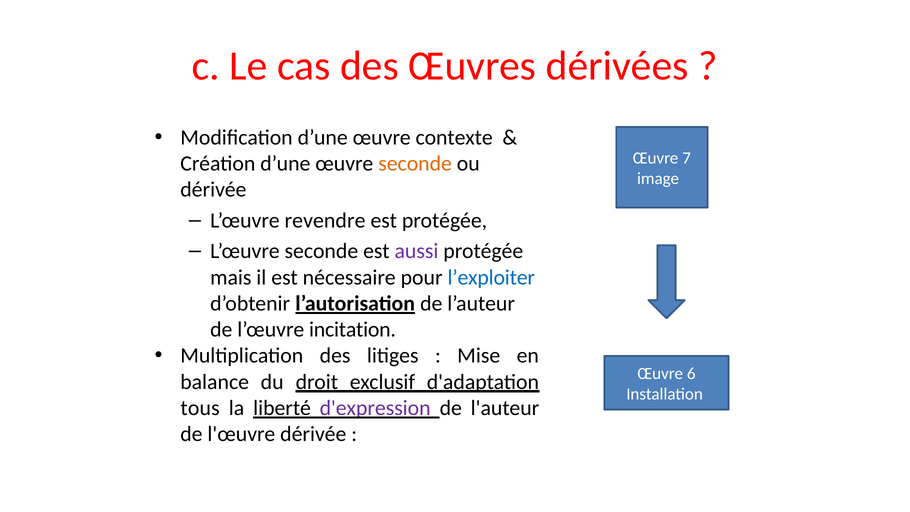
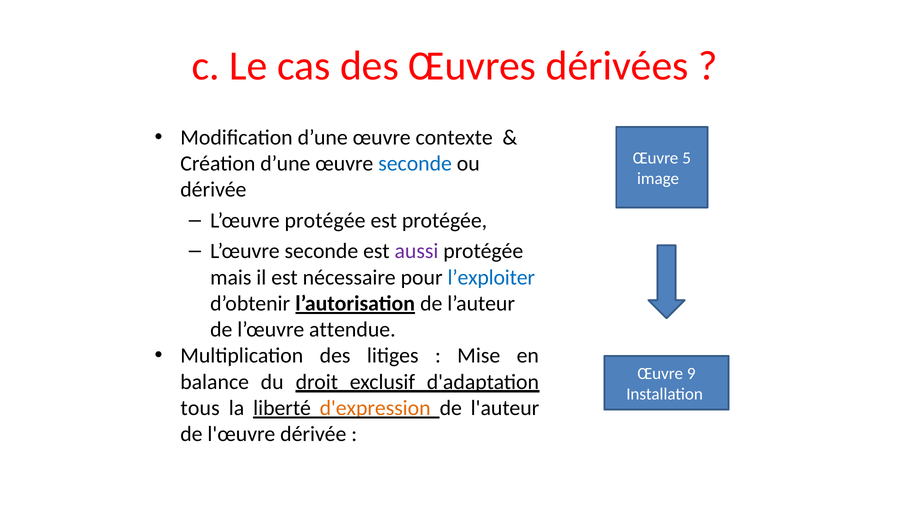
7: 7 -> 5 (687, 158)
seconde colour: orange -> blue (415, 164)
L’œuvre revendre: revendre -> protégée (325, 220)
incitation: incitation -> attendue (352, 330)
6: 6 -> 9 (691, 374)
d'expression colour: purple -> orange (375, 408)
